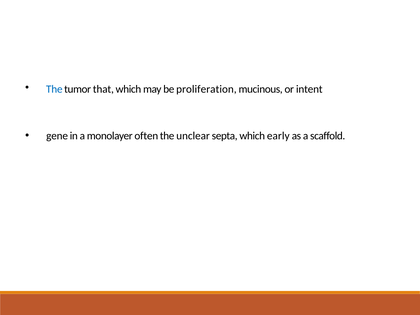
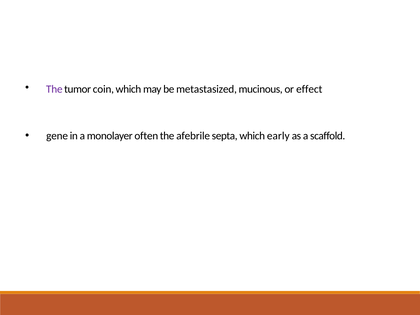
The colour: blue -> purple (54, 89)
that: that -> coin (103, 89)
proliferation: proliferation -> metastasized (207, 89)
intent: intent -> effect (309, 89)
unclear: unclear -> afebrile (193, 136)
